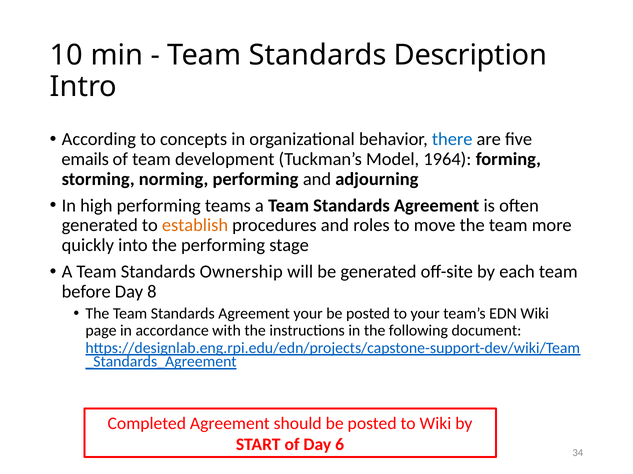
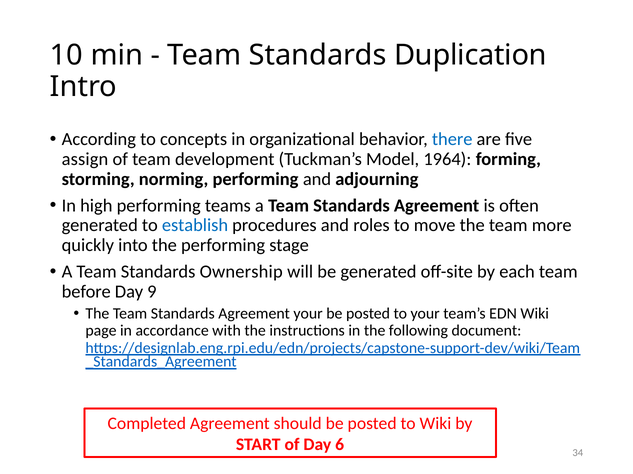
Description: Description -> Duplication (470, 55)
emails: emails -> assign (85, 159)
establish colour: orange -> blue (195, 226)
8: 8 -> 9 (152, 292)
